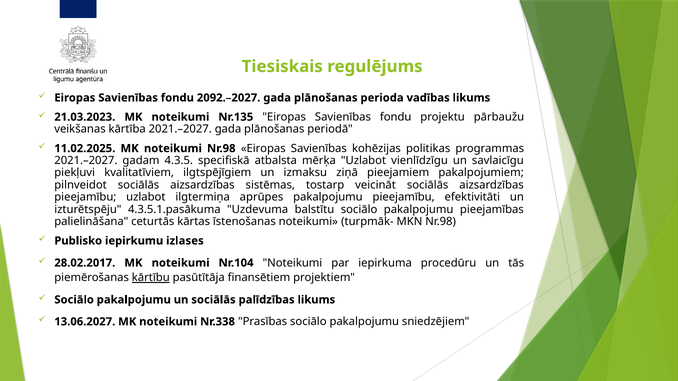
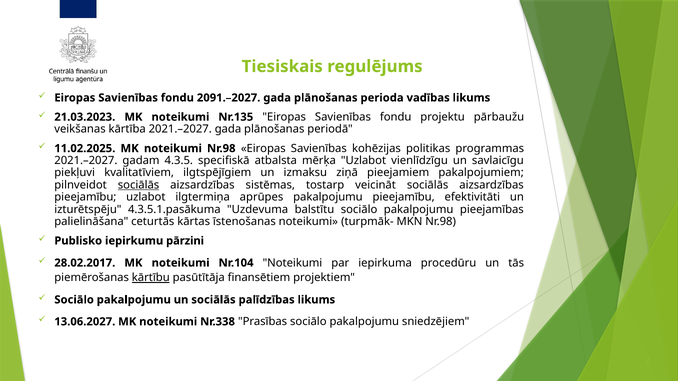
2092.–2027: 2092.–2027 -> 2091.–2027 (229, 98)
sociālās underline: none -> present (139, 185)
izlases: izlases -> pārzini (185, 241)
